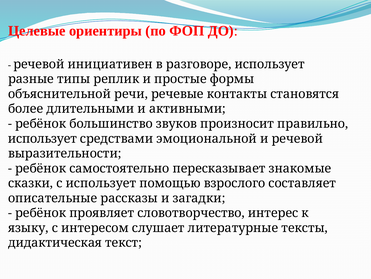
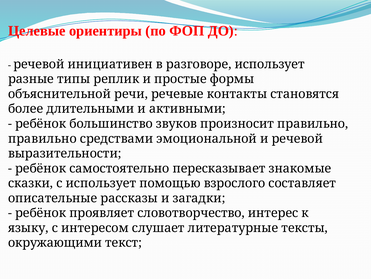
использует: использует -> правильно (42, 138)
дидактическая: дидактическая -> окружающими (55, 242)
